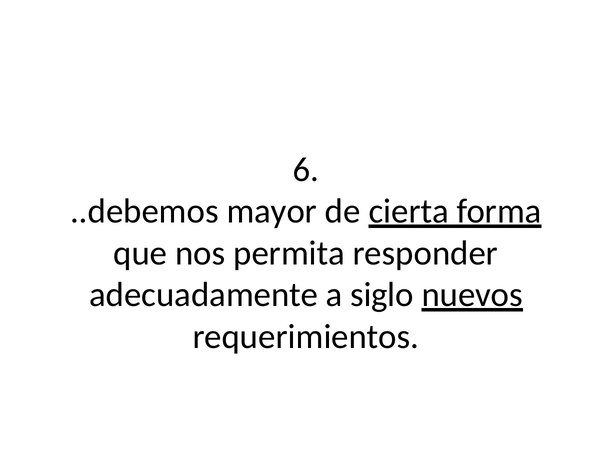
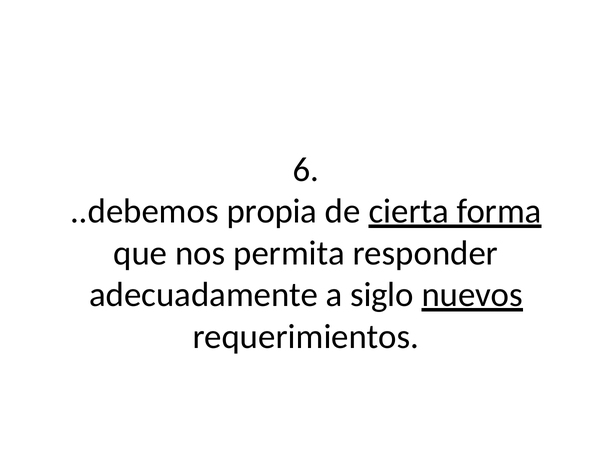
mayor: mayor -> propia (272, 211)
